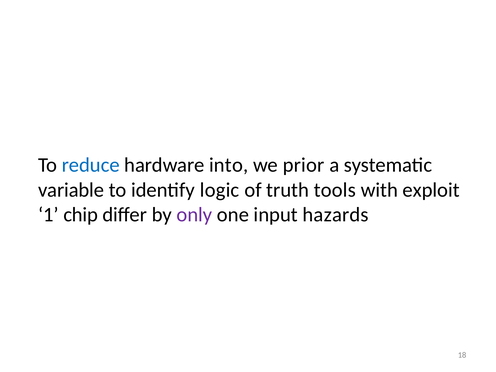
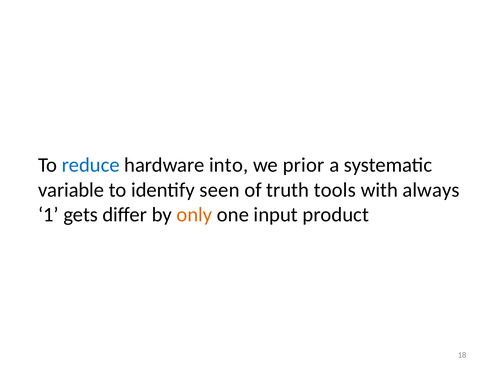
logic: logic -> seen (220, 190)
exploit: exploit -> always (431, 190)
chip: chip -> gets (81, 215)
only colour: purple -> orange (194, 215)
hazards: hazards -> product (336, 215)
